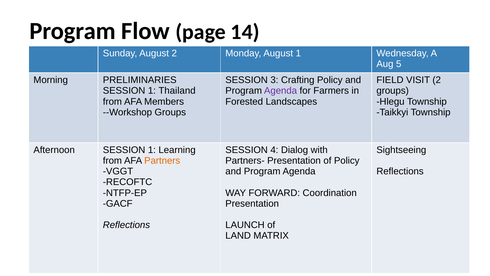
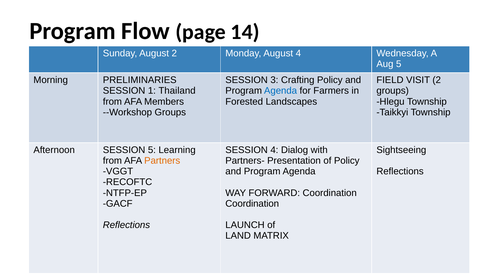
August 1: 1 -> 4 (298, 53)
Agenda colour: purple -> blue (281, 91)
Afternoon SESSION 1: 1 -> 5 (152, 150)
Presentation: Presentation -> Coordination (252, 203)
